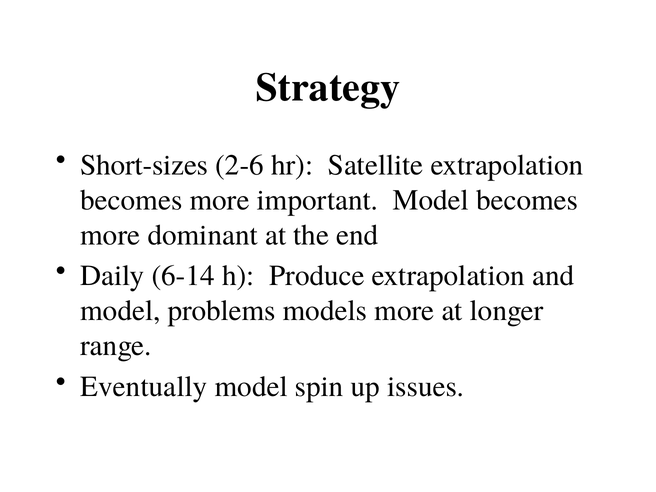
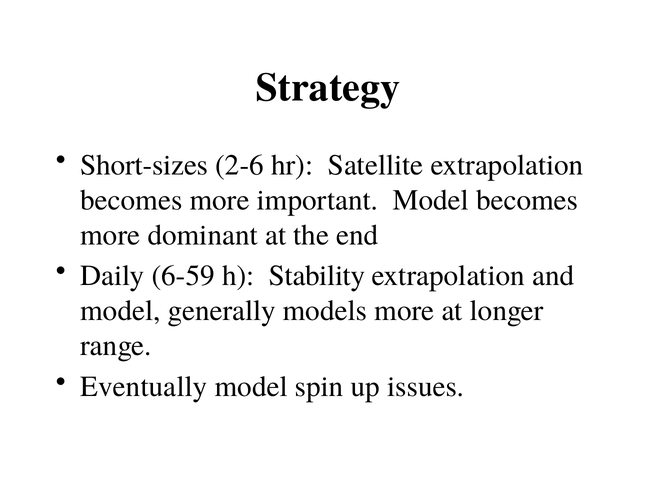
6-14: 6-14 -> 6-59 (183, 276)
Produce: Produce -> Stability (317, 276)
problems: problems -> generally (222, 311)
